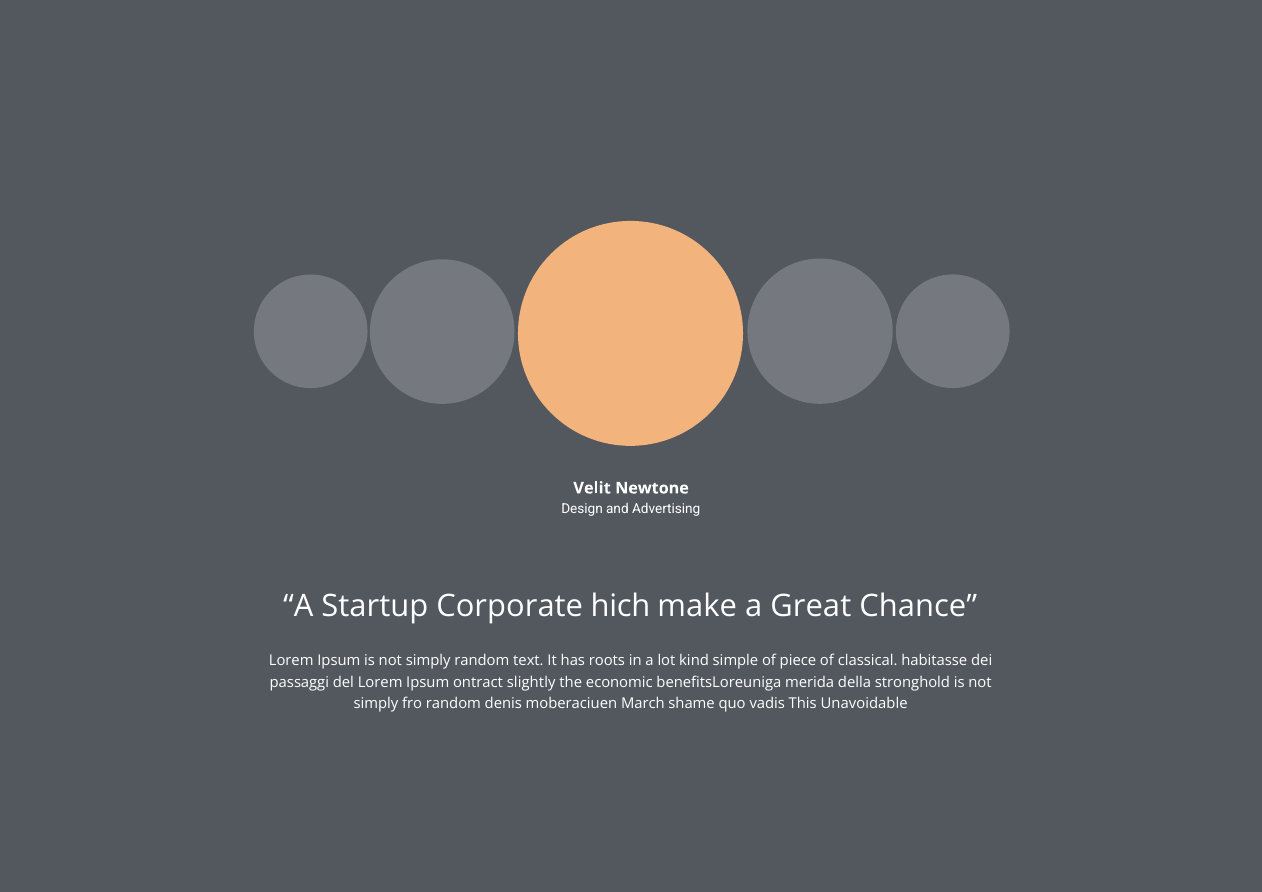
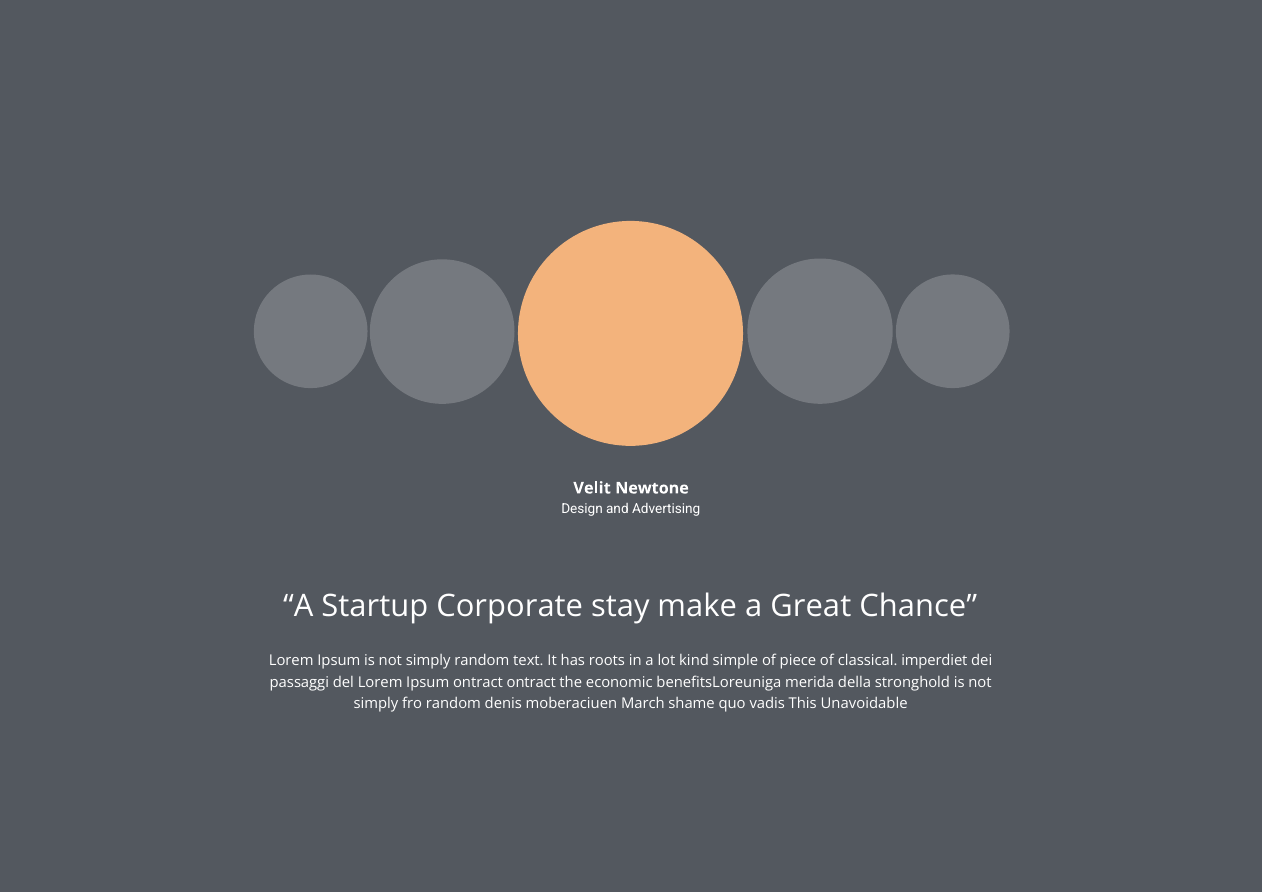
hich: hich -> stay (620, 607)
habitasse: habitasse -> imperdiet (934, 661)
ontract slightly: slightly -> ontract (531, 682)
